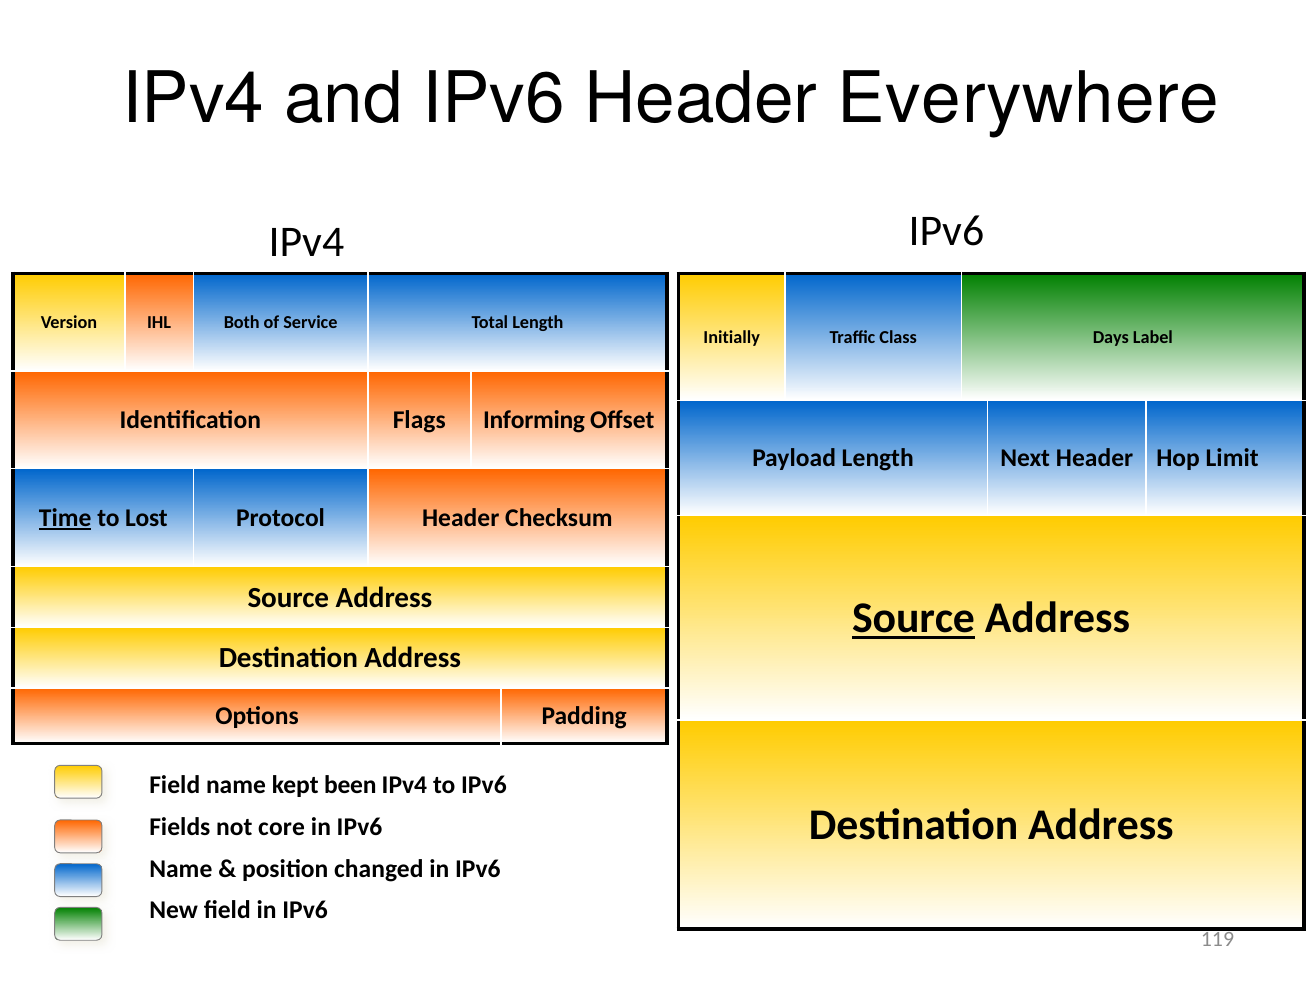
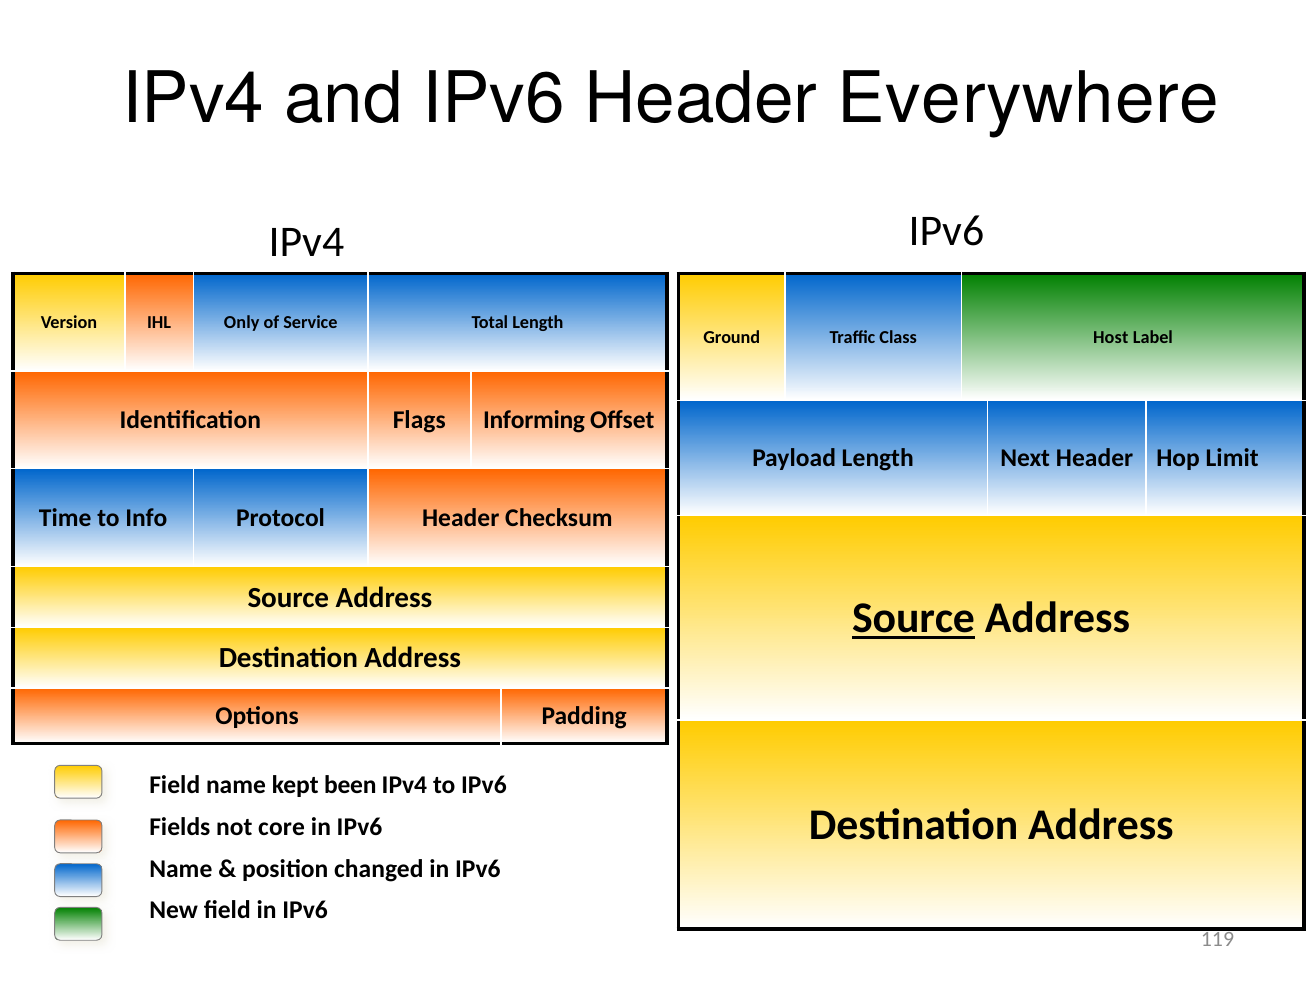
Both: Both -> Only (242, 323)
Initially: Initially -> Ground (732, 337)
Days: Days -> Host (1111, 337)
Time underline: present -> none (65, 518)
Lost: Lost -> Info (146, 518)
